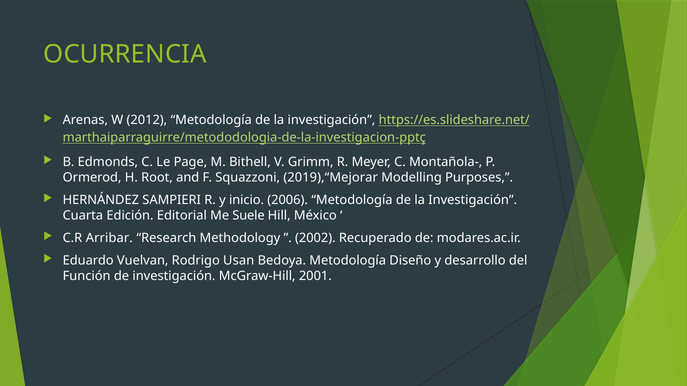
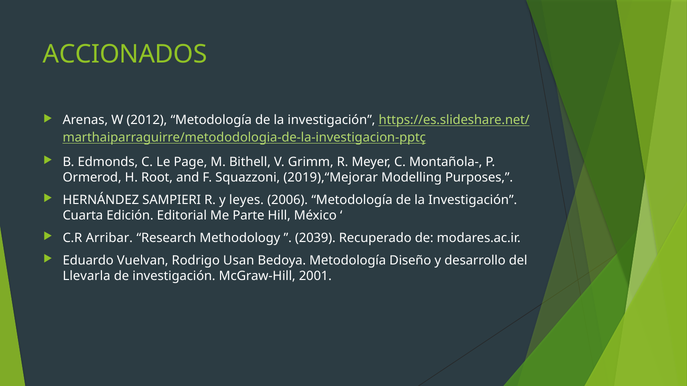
OCURRENCIA: OCURRENCIA -> ACCIONADOS (125, 54)
inicio: inicio -> leyes (246, 200)
Suele: Suele -> Parte (248, 216)
2002: 2002 -> 2039 (315, 238)
Función: Función -> Llevarla (87, 276)
